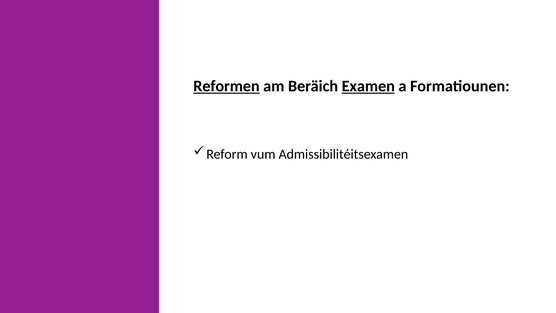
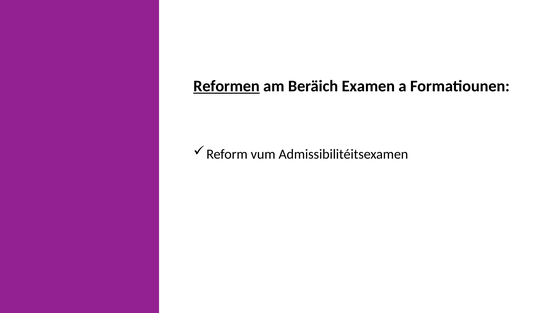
Examen underline: present -> none (368, 86)
